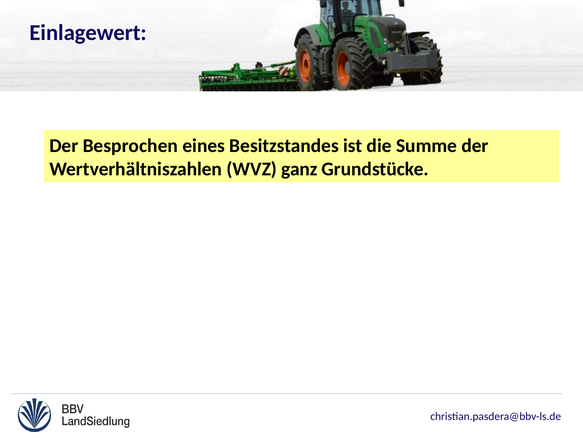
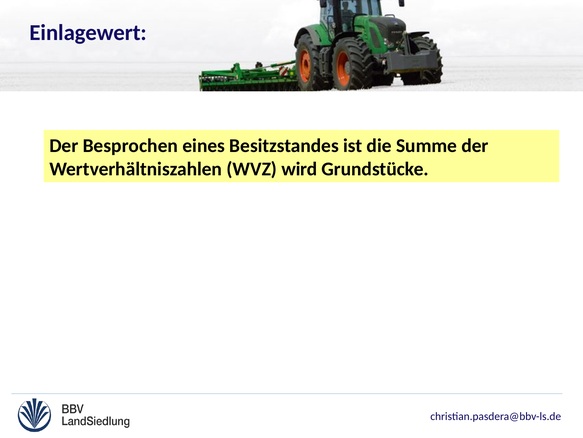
ganz: ganz -> wird (299, 169)
